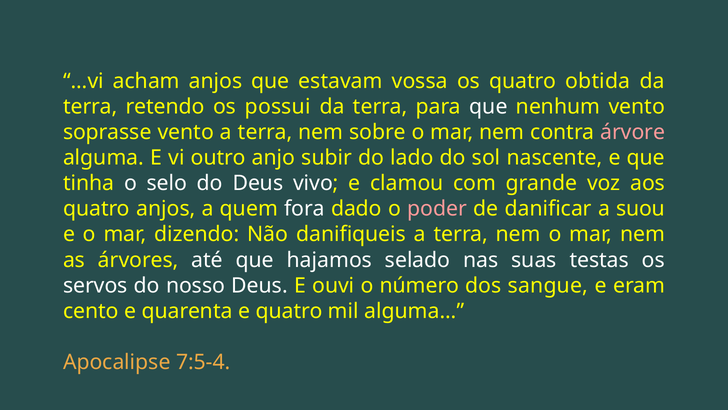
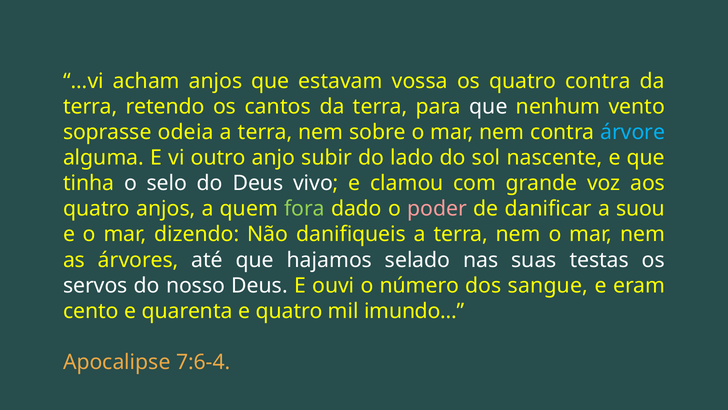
quatro obtida: obtida -> contra (598, 81)
possui: possui -> cantos (278, 107)
soprasse vento: vento -> odeia (186, 132)
árvore colour: pink -> light blue (633, 132)
fora colour: white -> light green (305, 209)
mil alguma: alguma -> imundo (414, 311)
7:5-4: 7:5-4 -> 7:6-4 (203, 362)
